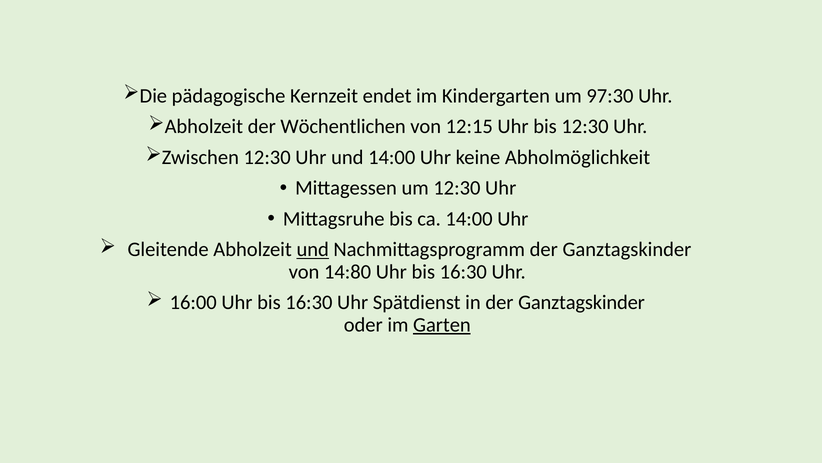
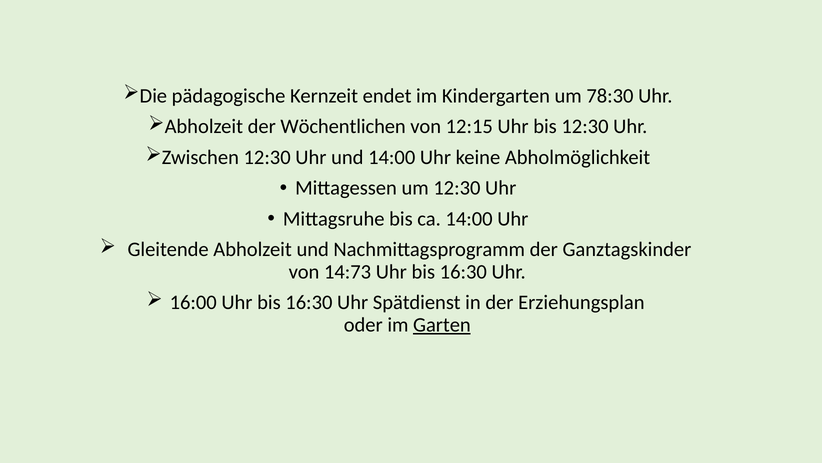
97:30: 97:30 -> 78:30 (610, 96)
und underline: present -> none (313, 249)
14:80: 14:80 -> 14:73 (348, 272)
in der Ganztagskinder: Ganztagskinder -> Erziehungsplan (581, 302)
